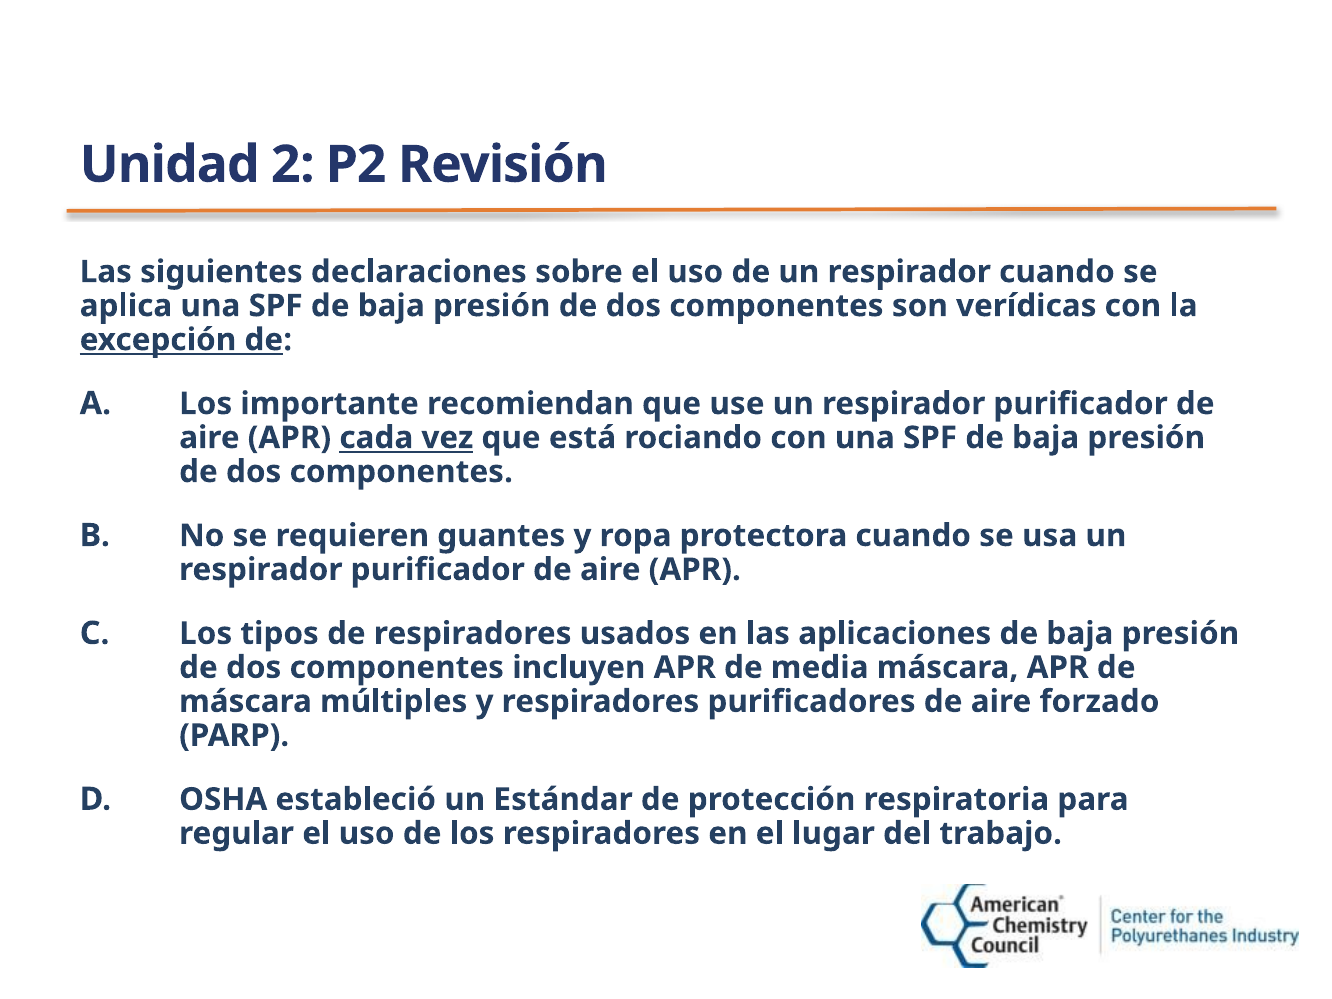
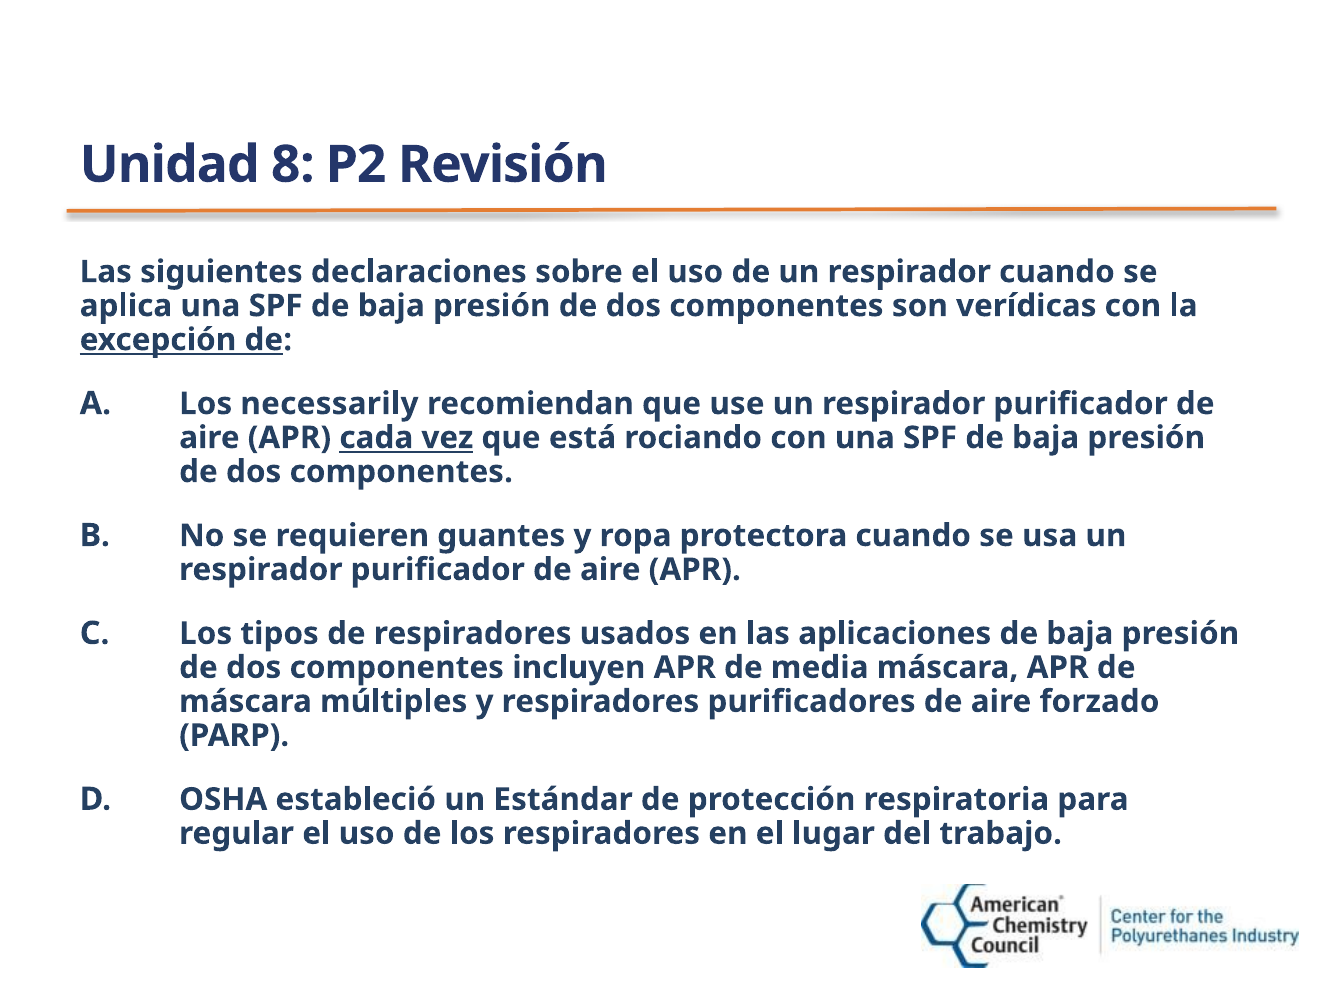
2: 2 -> 8 (293, 165)
importante: importante -> necessarily (329, 404)
